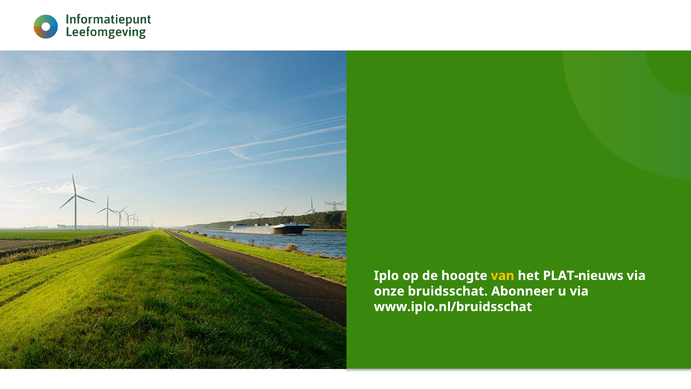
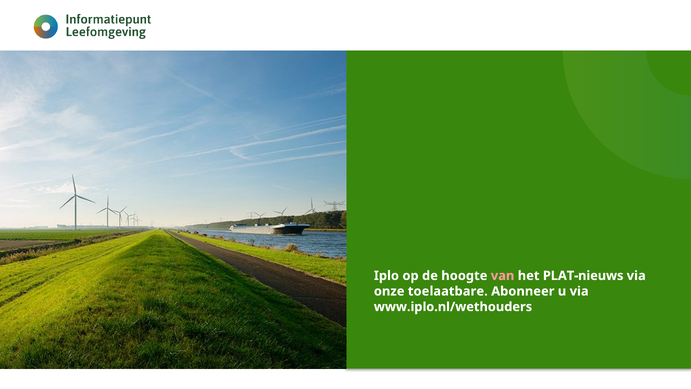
van colour: yellow -> pink (503, 275)
bruidsschat: bruidsschat -> toelaatbare (448, 291)
www.iplo.nl/bruidsschat: www.iplo.nl/bruidsschat -> www.iplo.nl/wethouders (453, 307)
